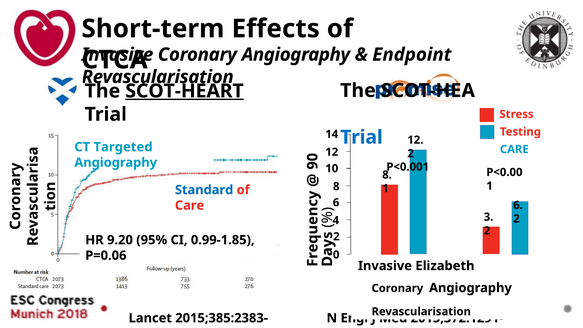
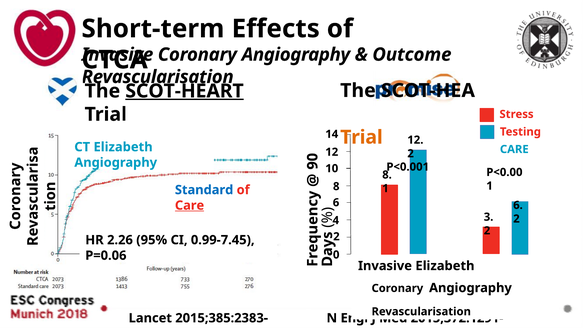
Endpoint: Endpoint -> Outcome (412, 55)
Trial colour: blue -> orange (361, 137)
CT Targeted: Targeted -> Elizabeth (123, 147)
Care underline: none -> present (190, 205)
9.20: 9.20 -> 2.26 (120, 240)
0.99-1.85: 0.99-1.85 -> 0.99-7.45 (223, 240)
